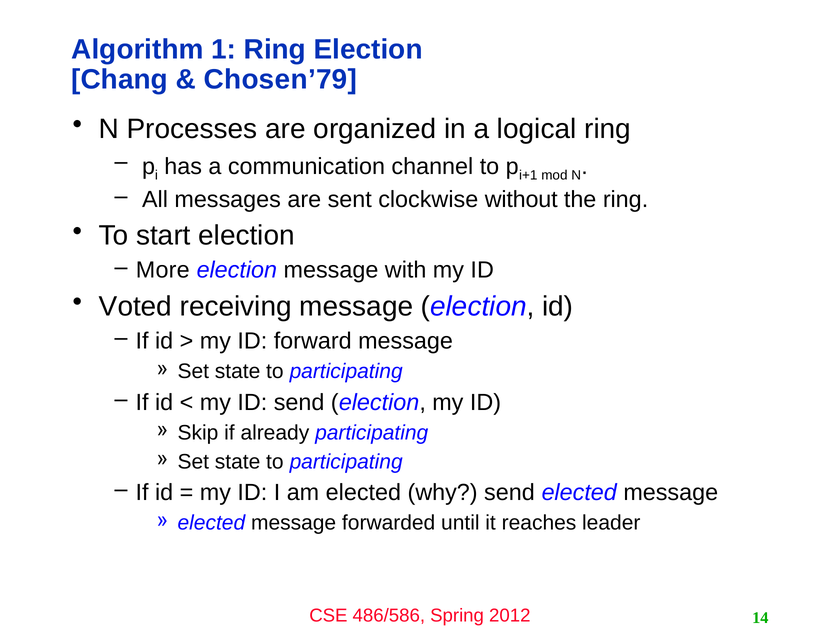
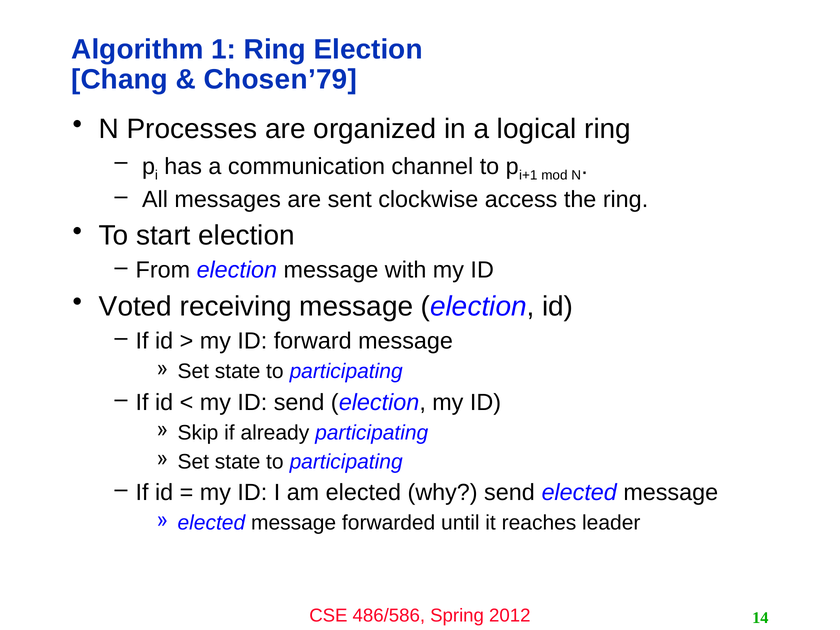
without: without -> access (521, 199)
More: More -> From (163, 270)
